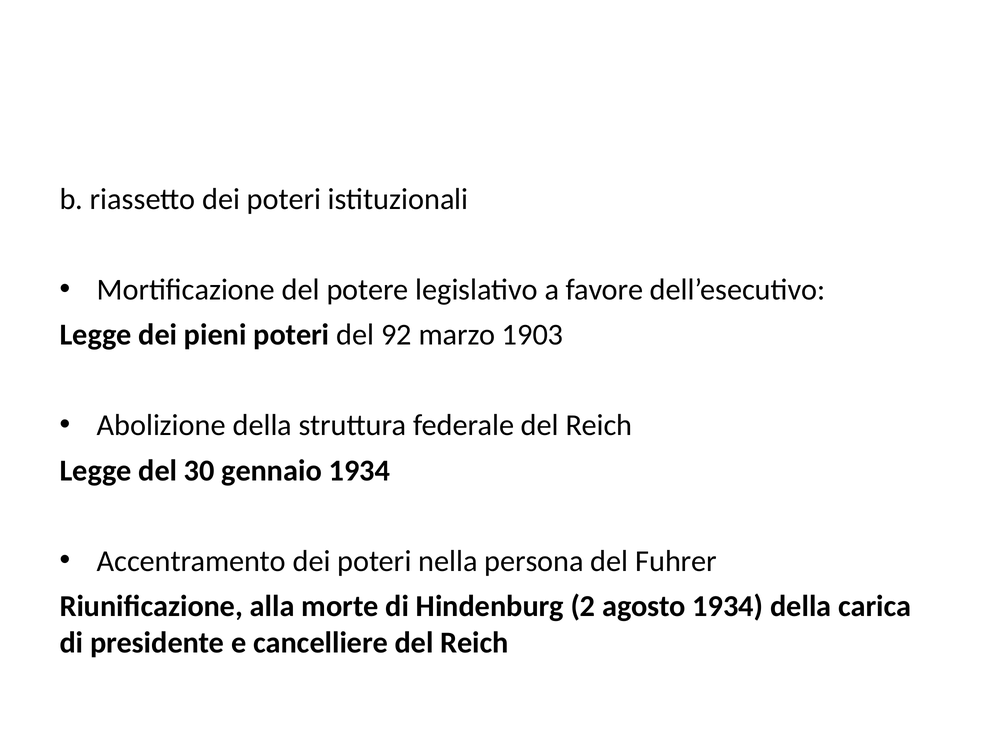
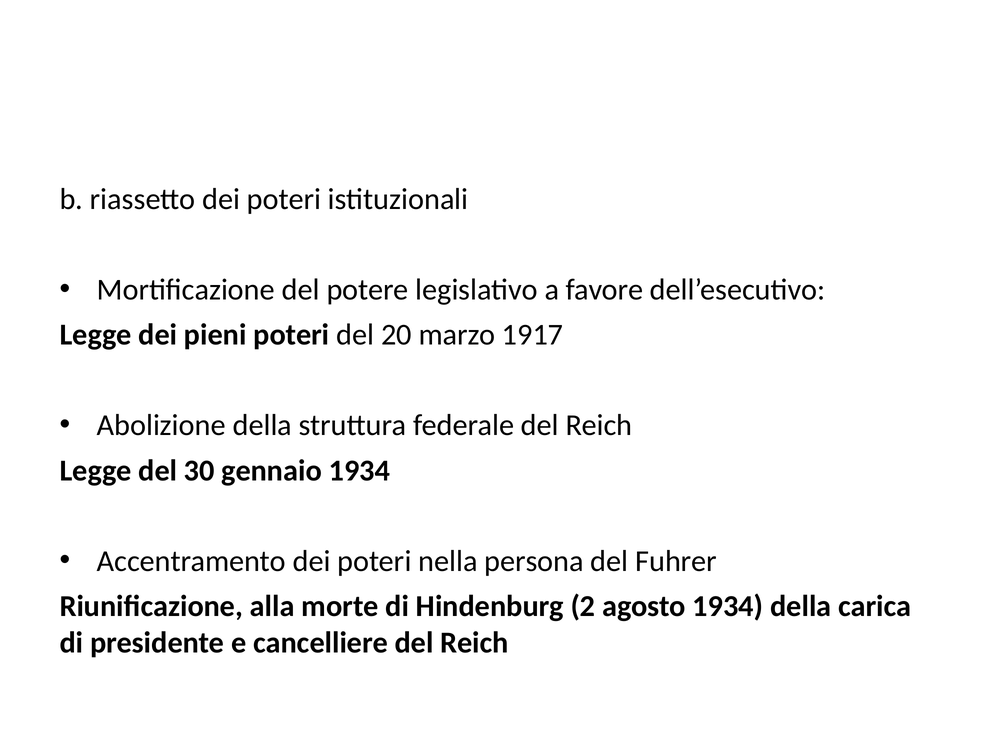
92: 92 -> 20 (396, 335)
1903: 1903 -> 1917 (533, 335)
